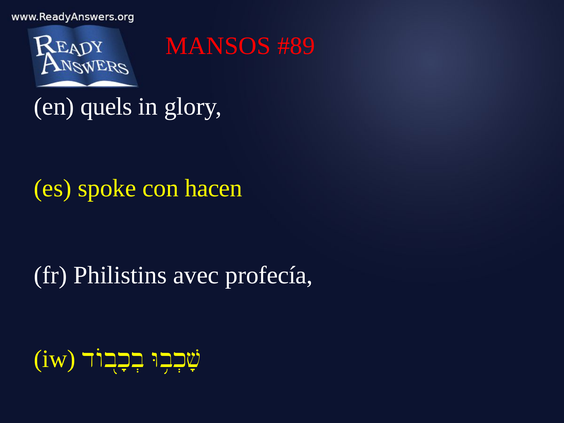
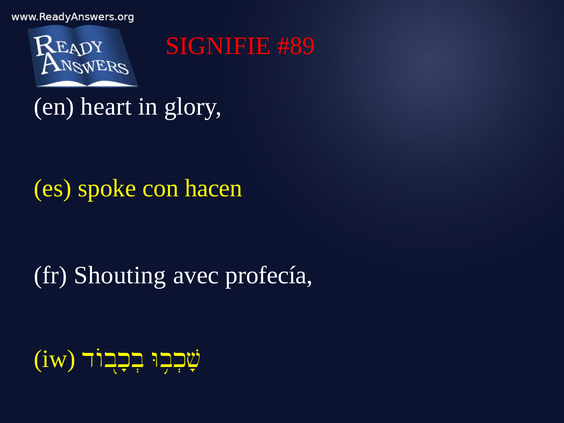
MANSOS: MANSOS -> SIGNIFIE (218, 46)
quels: quels -> heart (106, 107)
Philistins: Philistins -> Shouting (120, 275)
